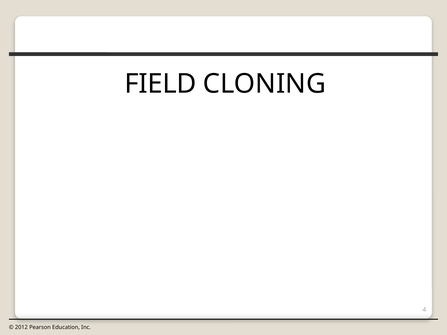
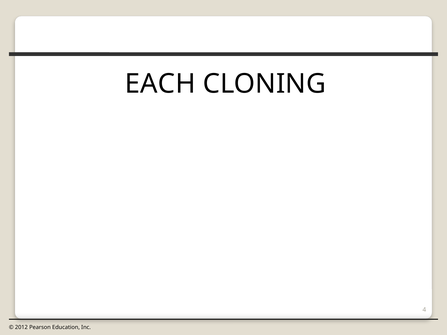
FIELD: FIELD -> EACH (160, 84)
